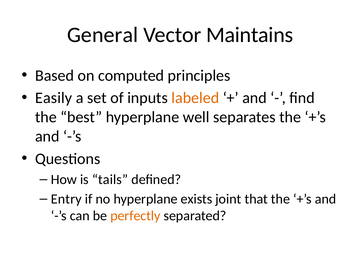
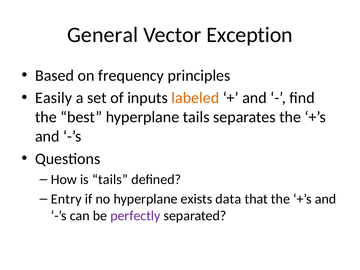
Maintains: Maintains -> Exception (250, 35)
computed: computed -> frequency (131, 76)
hyperplane well: well -> tails (196, 117)
joint: joint -> data (228, 199)
perfectly colour: orange -> purple (135, 216)
